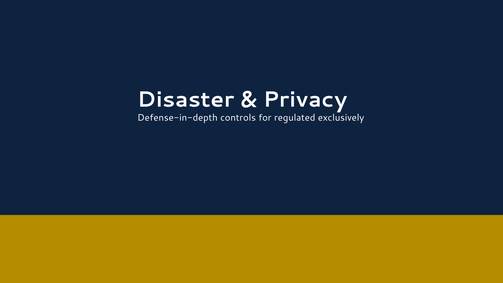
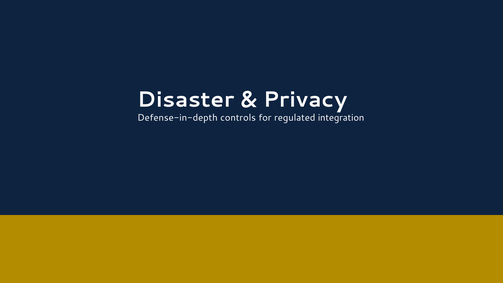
exclusively: exclusively -> integration (341, 118)
